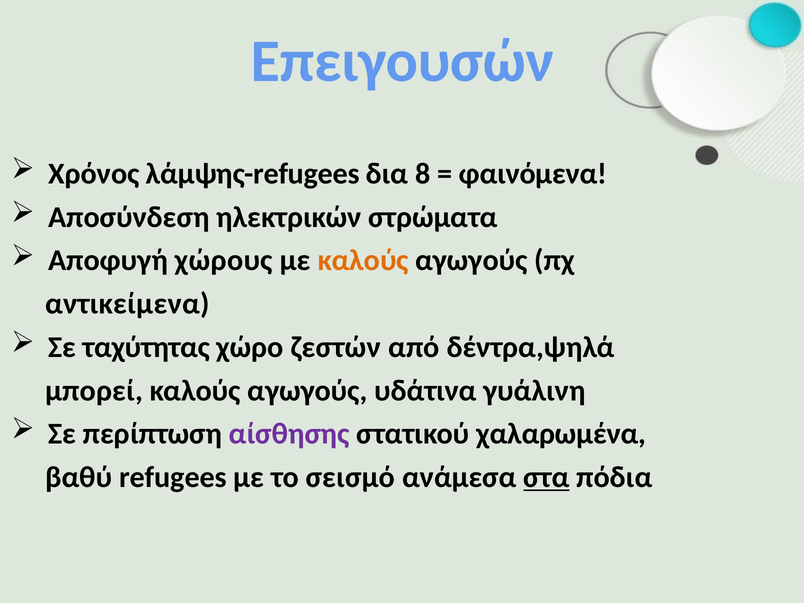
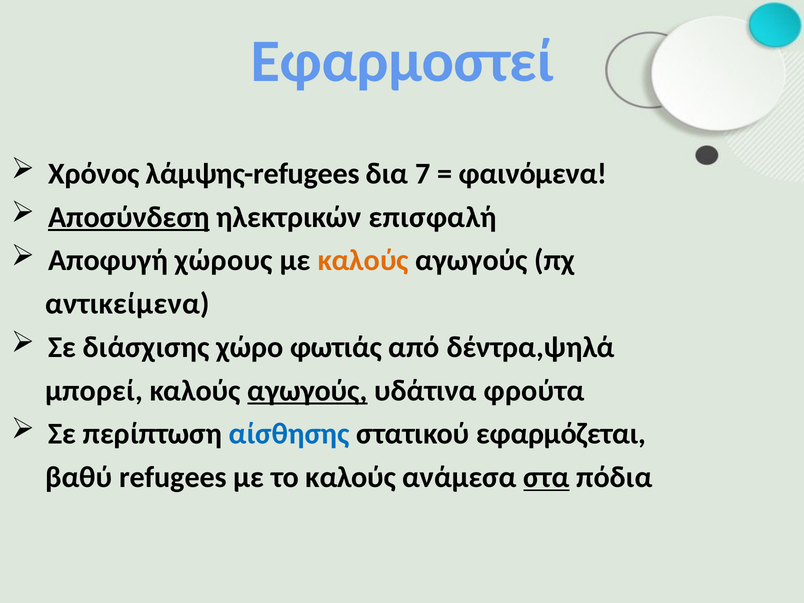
Επειγουσών: Επειγουσών -> Εφαρμοστεί (402, 61)
8: 8 -> 7 (423, 174)
Αποσύνδεση underline: none -> present (129, 217)
στρώματα: στρώματα -> επισφαλή (433, 217)
ταχύτητας: ταχύτητας -> διάσχισης (146, 347)
ζεστών: ζεστών -> φωτιάς (336, 347)
αγωγούς underline: none -> present (307, 391)
γυάλινη: γυάλινη -> φρούτα (534, 391)
αίσθησης colour: purple -> blue (289, 434)
χαλαρωμένα: χαλαρωμένα -> εφαρμόζεται (561, 434)
το σεισμό: σεισμό -> καλούς (351, 477)
